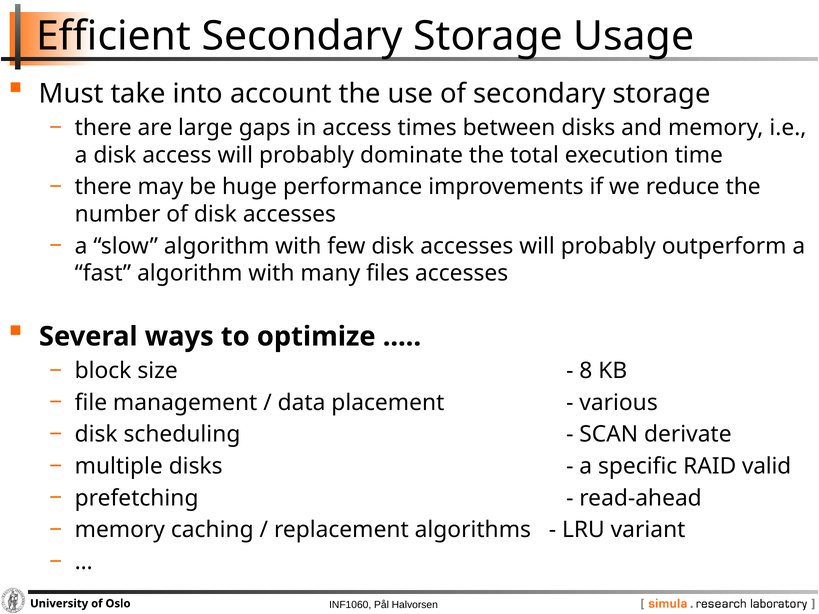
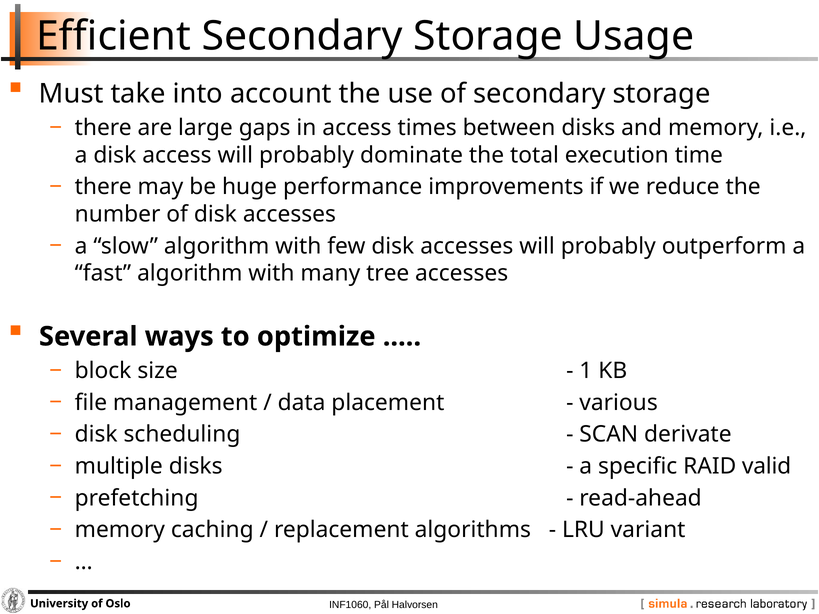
files: files -> tree (388, 274)
8: 8 -> 1 (586, 371)
